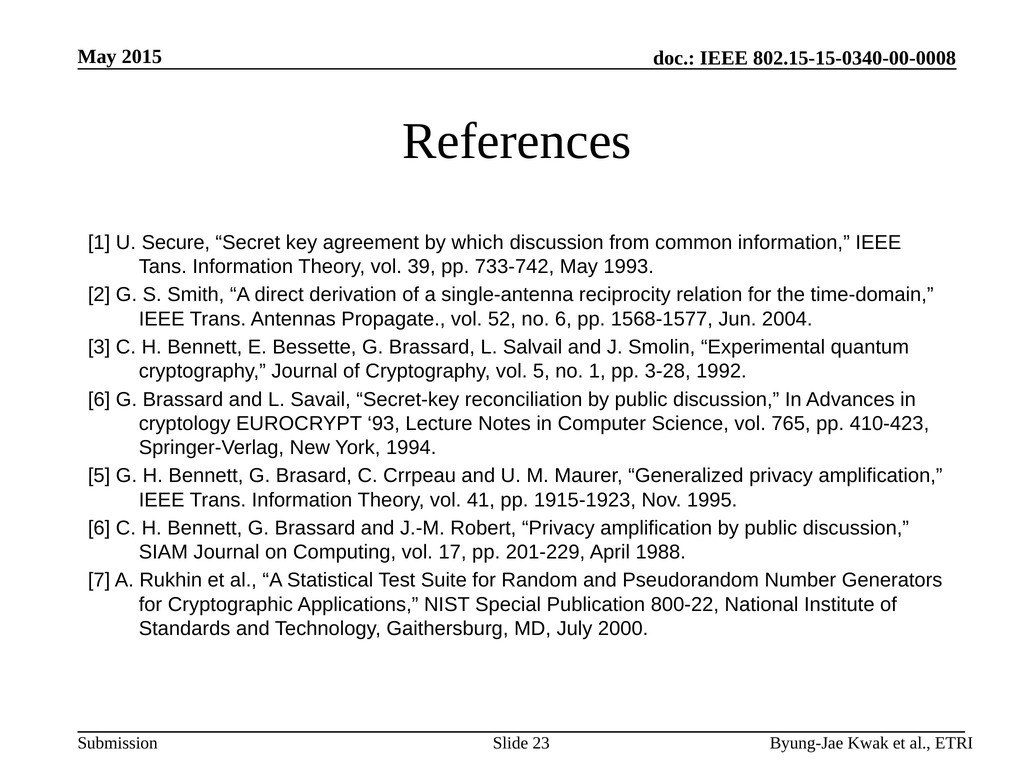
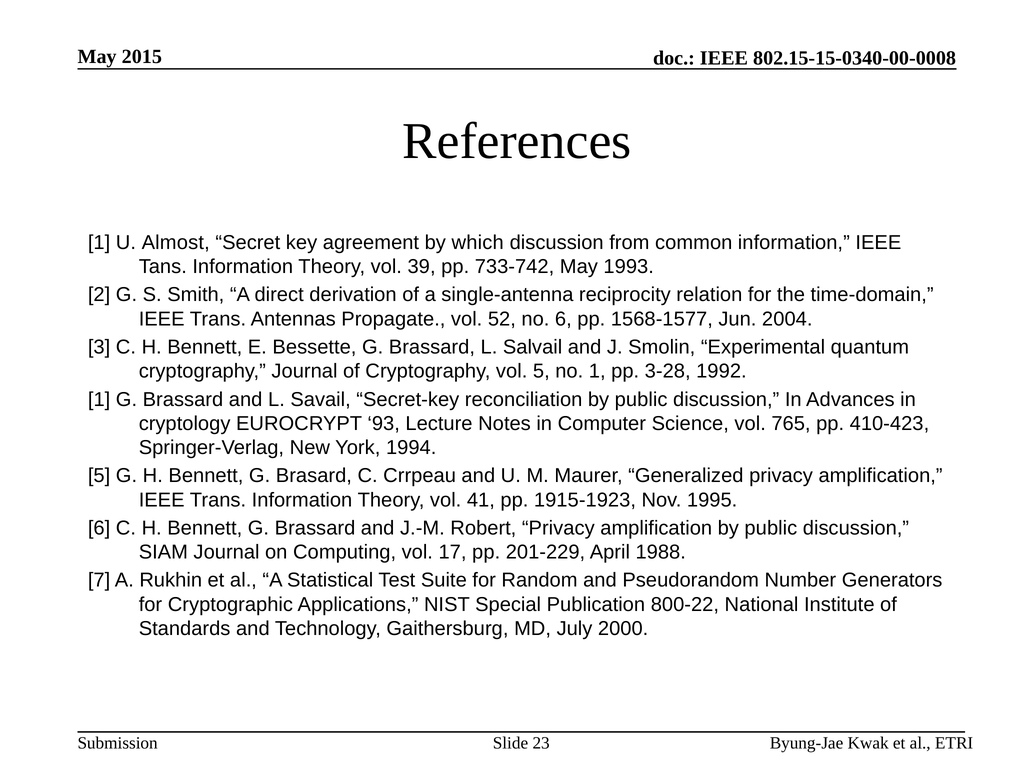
Secure: Secure -> Almost (176, 243)
6: 6 -> 1 (99, 400)
